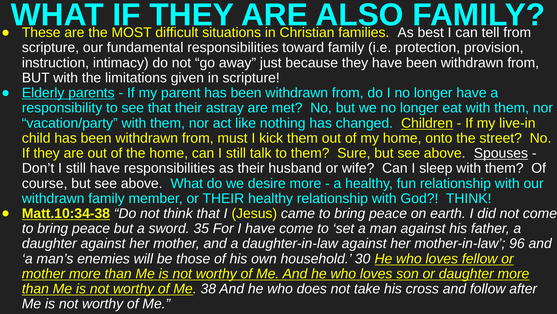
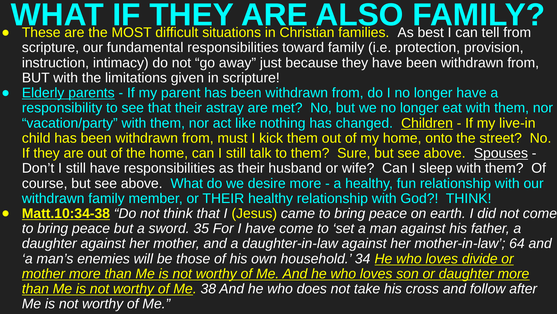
96: 96 -> 64 (517, 243)
30: 30 -> 34 (363, 258)
fellow: fellow -> divide (480, 258)
